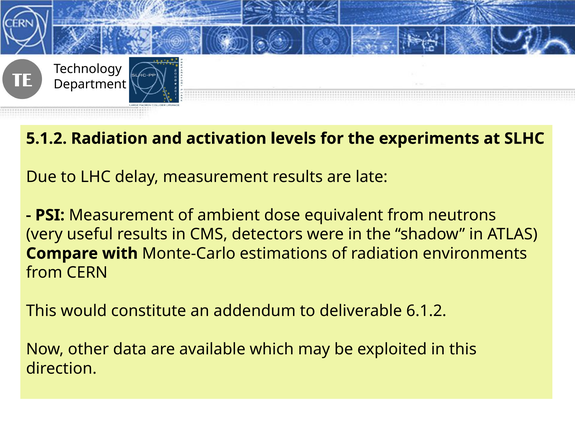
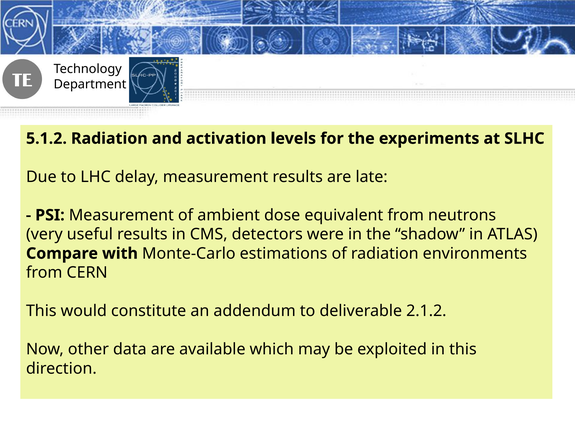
6.1.2: 6.1.2 -> 2.1.2 (426, 311)
